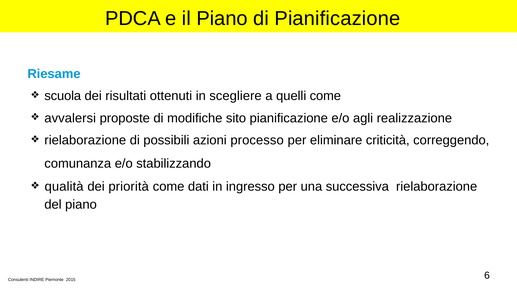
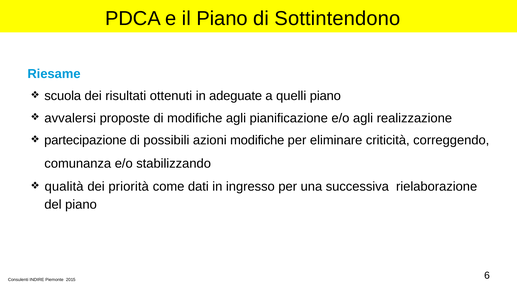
di Pianificazione: Pianificazione -> Sottintendono (337, 19)
scegliere: scegliere -> adeguate (236, 96)
quelli come: come -> piano (325, 96)
modifiche sito: sito -> agli (236, 118)
rielaborazione: rielaborazione -> partecipazione (85, 140)
azioni processo: processo -> modifiche (257, 140)
